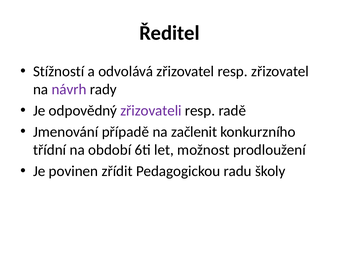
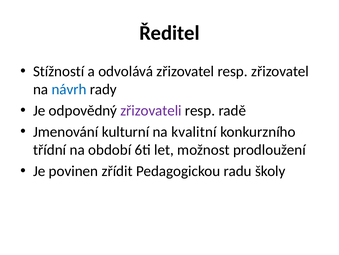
návrh colour: purple -> blue (69, 89)
případě: případě -> kulturní (125, 131)
začlenit: začlenit -> kvalitní (194, 131)
